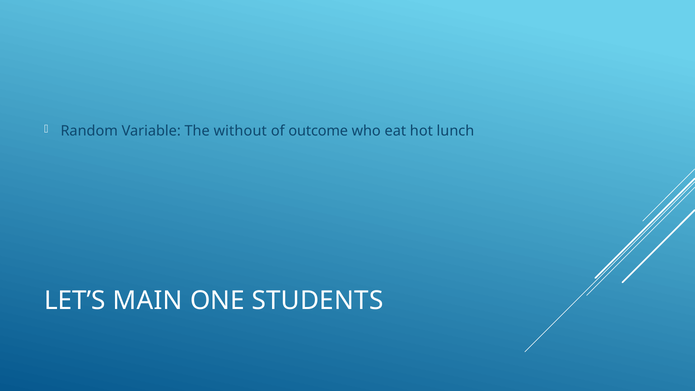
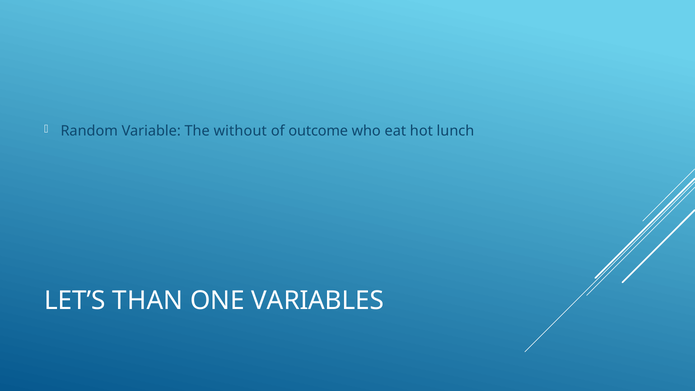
MAIN: MAIN -> THAN (148, 301)
STUDENTS: STUDENTS -> VARIABLES (318, 301)
